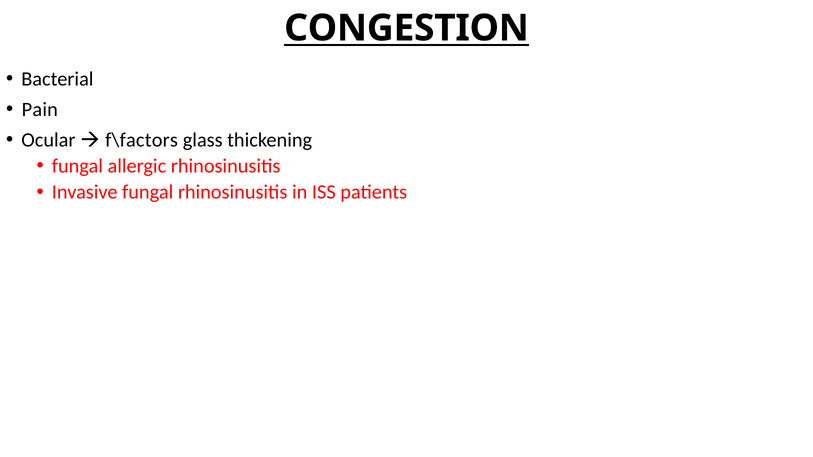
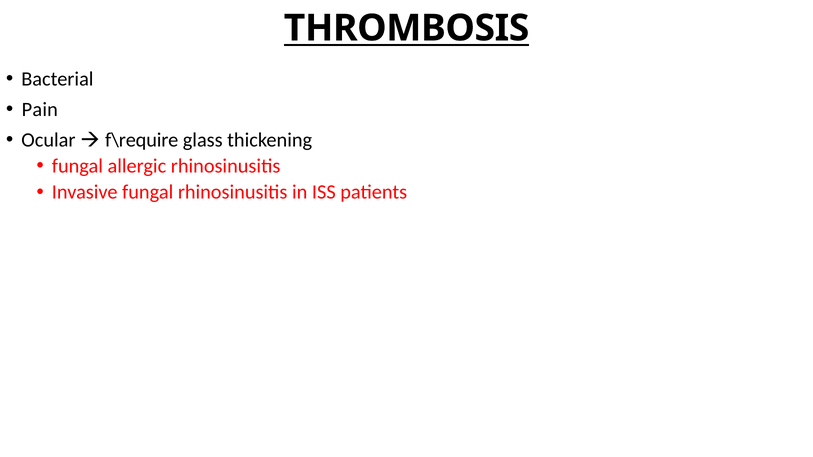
CONGESTION: CONGESTION -> THROMBOSIS (407, 28)
f\factors: f\factors -> f\require (142, 140)
